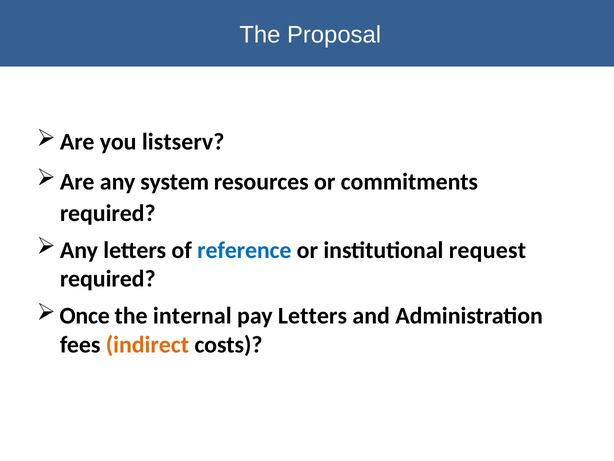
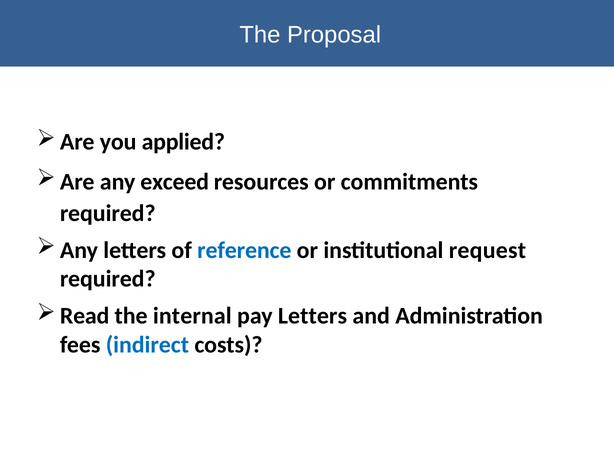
listserv: listserv -> applied (183, 142)
system: system -> exceed (175, 182)
Once: Once -> Read (85, 316)
indirect colour: orange -> blue (147, 344)
